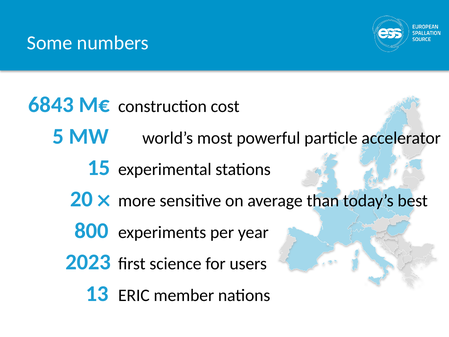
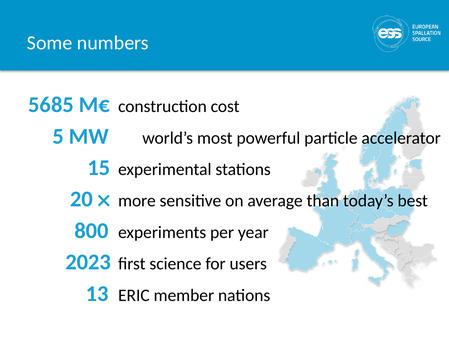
6843: 6843 -> 5685 (51, 105)
